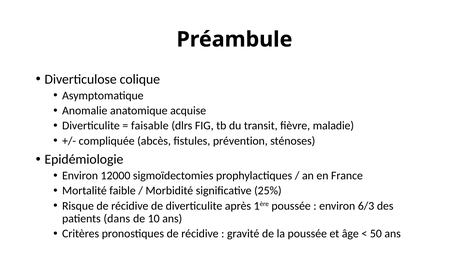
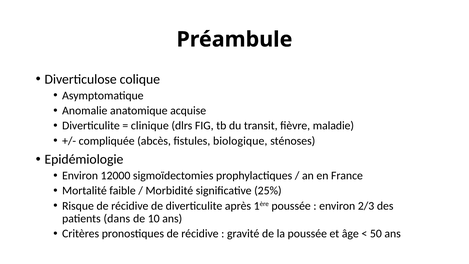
faisable: faisable -> clinique (150, 126)
prévention: prévention -> biologique (240, 141)
6/3: 6/3 -> 2/3 (366, 206)
